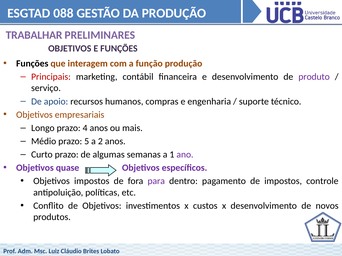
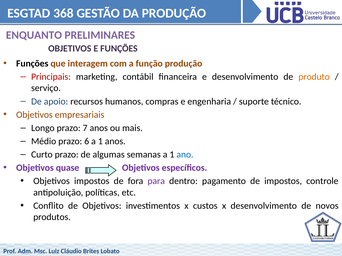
088: 088 -> 368 (63, 13)
TRABALHAR: TRABALHAR -> ENQUANTO (34, 35)
produto colour: purple -> orange (314, 77)
4: 4 -> 7 (85, 128)
5: 5 -> 6 (87, 141)
2: 2 -> 1 (100, 141)
ano colour: purple -> blue (185, 155)
